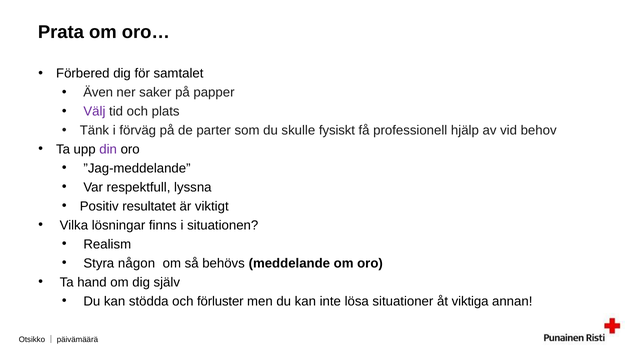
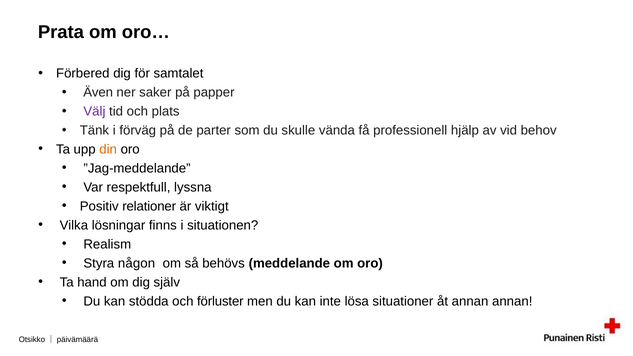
fysiskt: fysiskt -> vända (337, 130)
din colour: purple -> orange (108, 149)
resultatet: resultatet -> relationer (149, 206)
åt viktiga: viktiga -> annan (470, 301)
